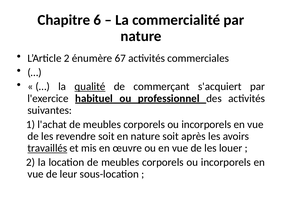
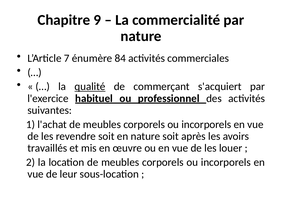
6: 6 -> 9 (97, 20)
L’Article 2: 2 -> 7 (67, 58)
67: 67 -> 84 (120, 58)
travaillés underline: present -> none (47, 148)
